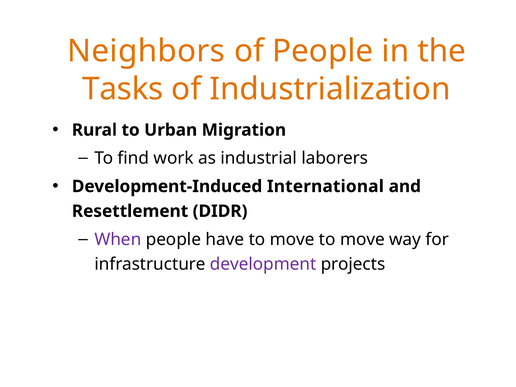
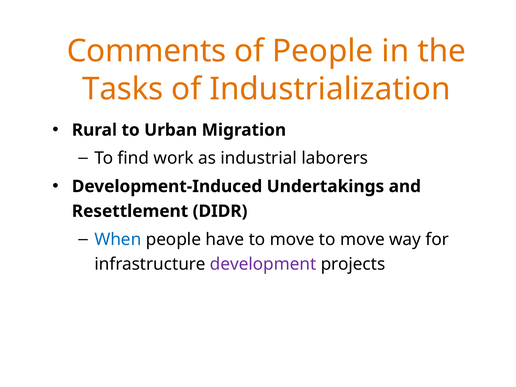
Neighbors: Neighbors -> Comments (146, 51)
International: International -> Undertakings (325, 186)
When colour: purple -> blue (118, 239)
